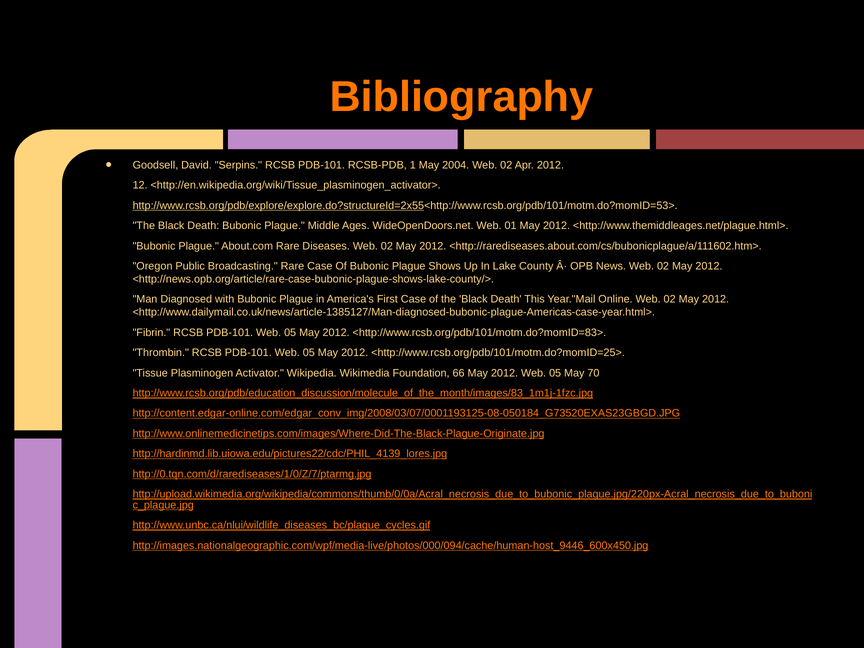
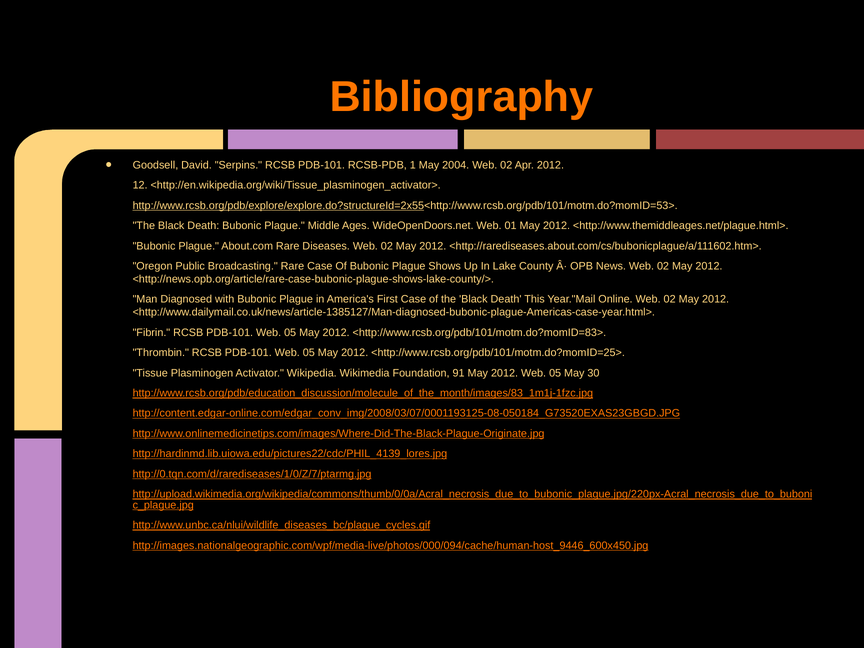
66: 66 -> 91 (459, 373)
70: 70 -> 30 (593, 373)
